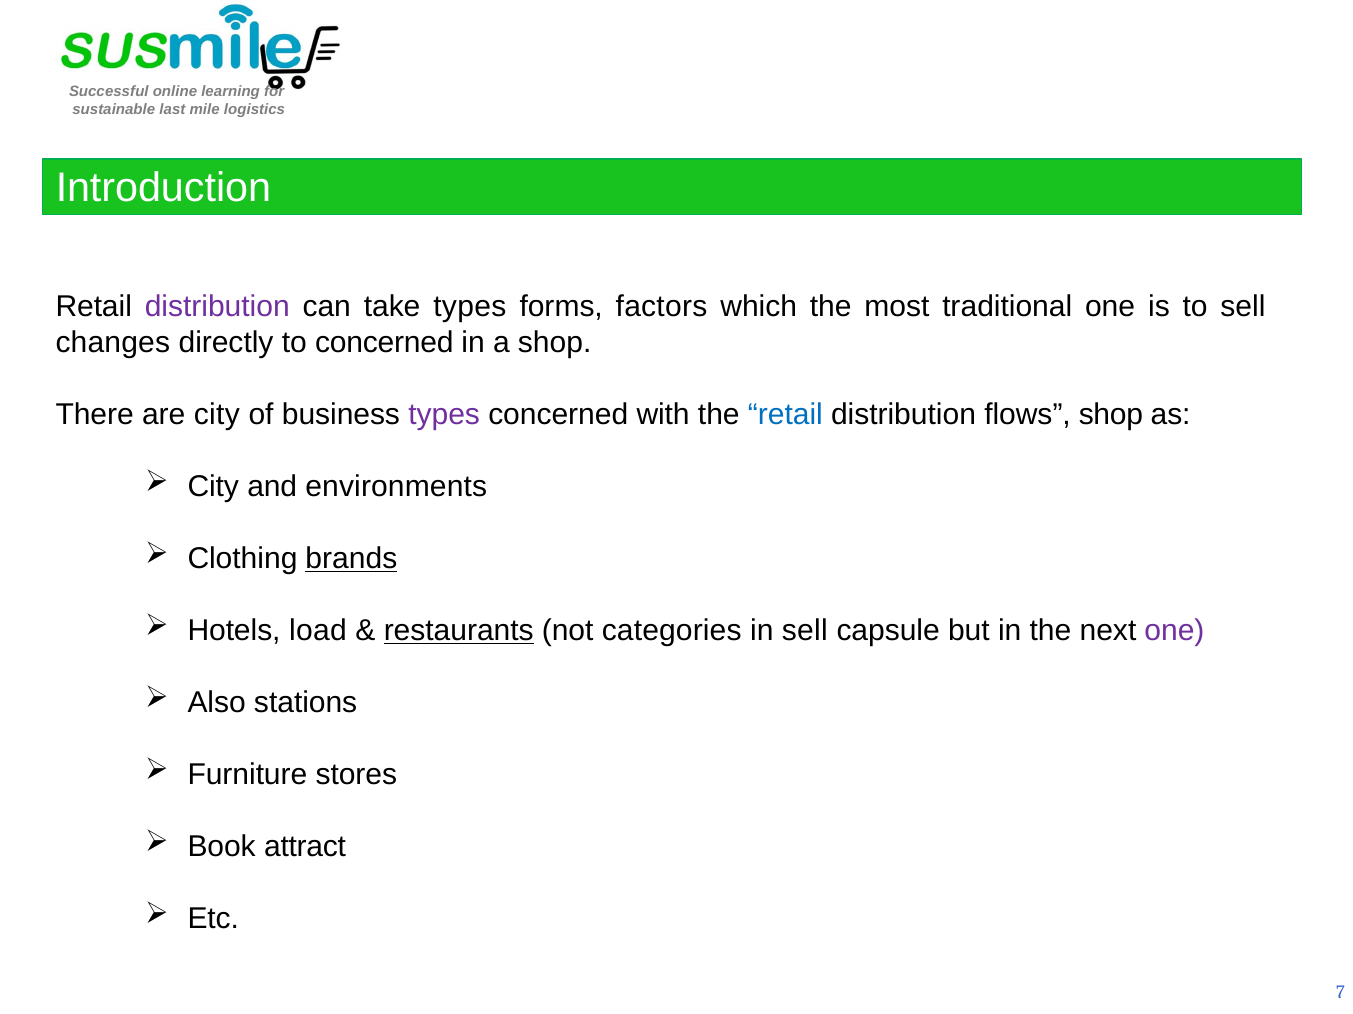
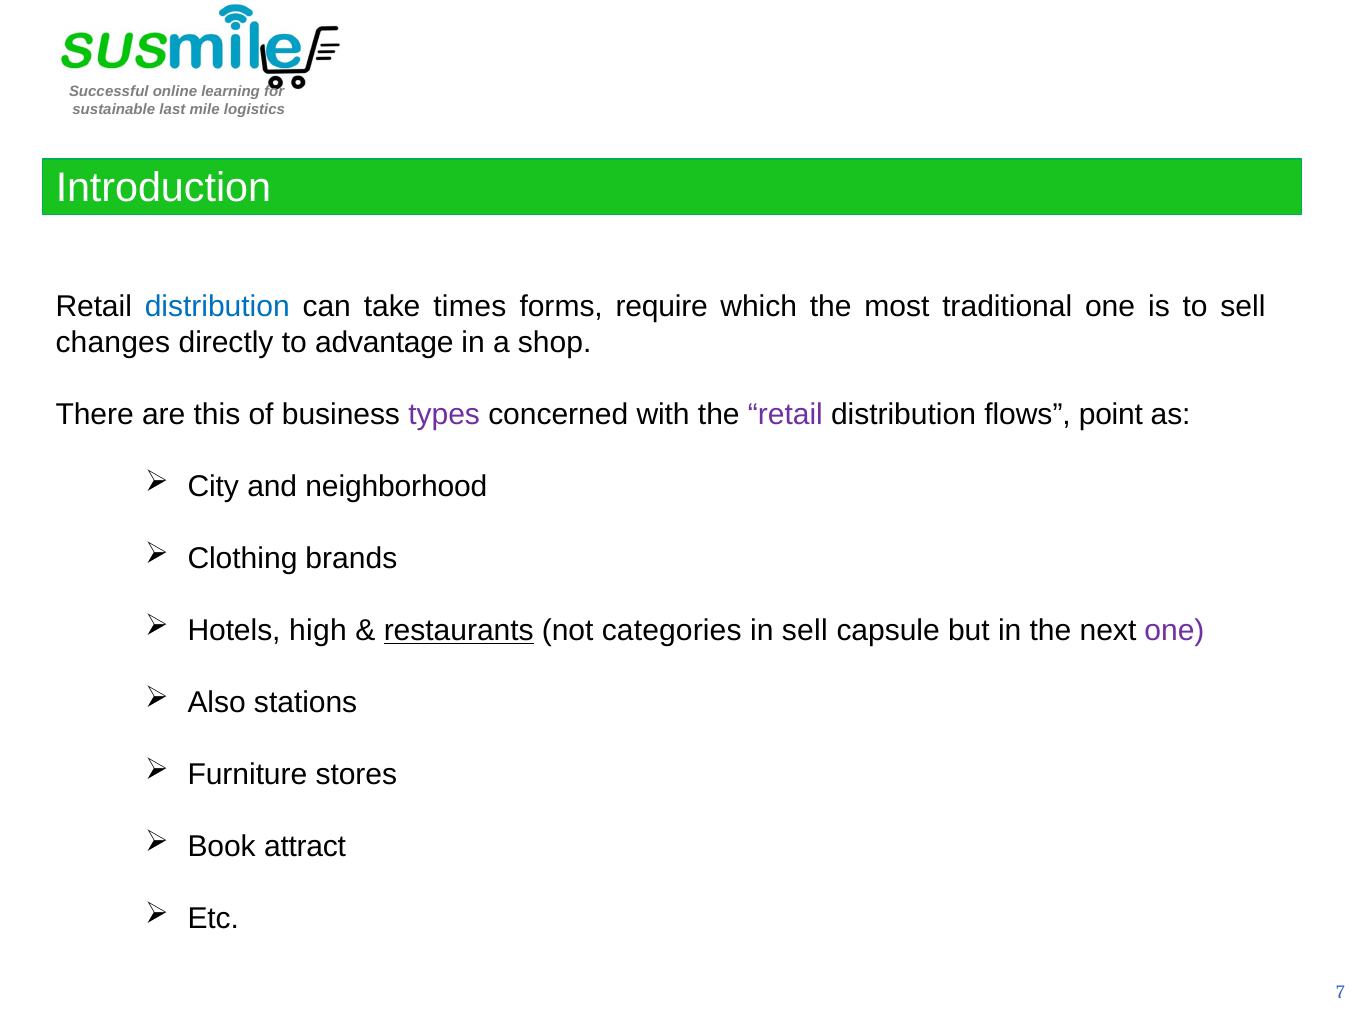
distribution colour: purple -> blue (217, 306)
take types: types -> times (470, 306)
factors: factors -> require (662, 306)
to concerned: concerned -> advantage (384, 343)
are city: city -> this (217, 415)
retail colour: blue -> purple (785, 415)
flows shop: shop -> point (1111, 415)
environments: environments -> neighborhood (396, 487)
brands underline: present -> none (351, 559)
load: load -> high (318, 631)
